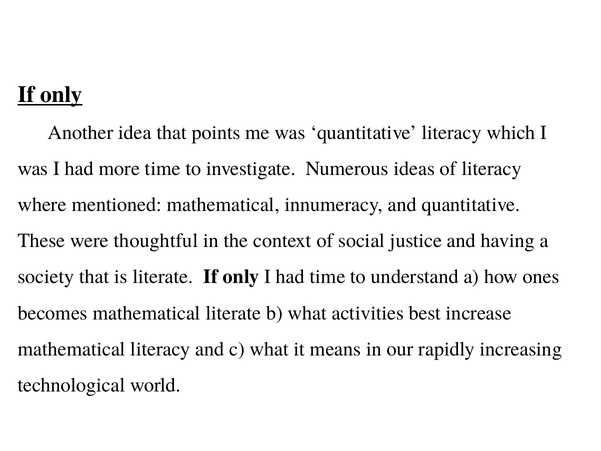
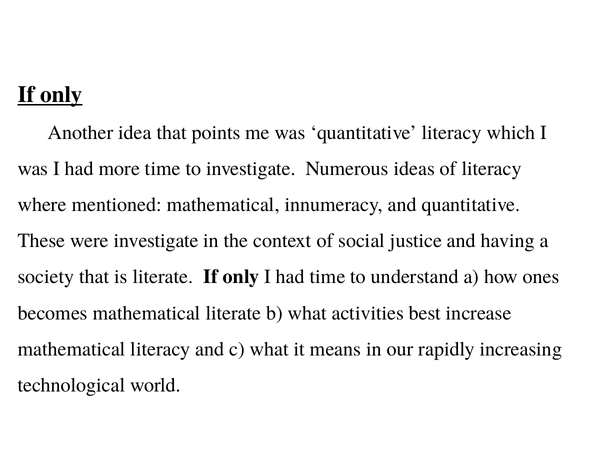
were thoughtful: thoughtful -> investigate (156, 241)
